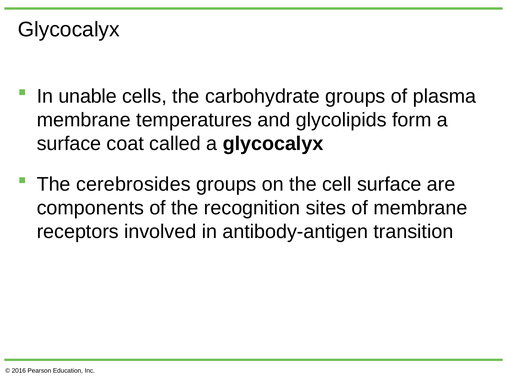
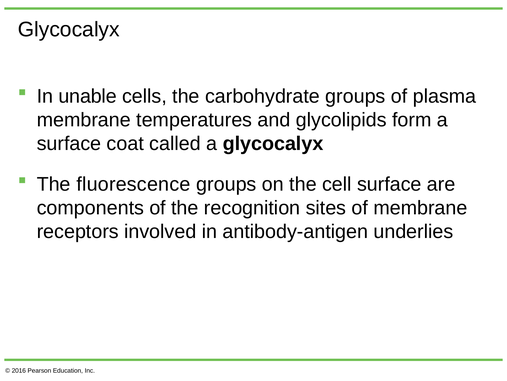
cerebrosides: cerebrosides -> fluorescence (133, 184)
transition: transition -> underlies (413, 231)
